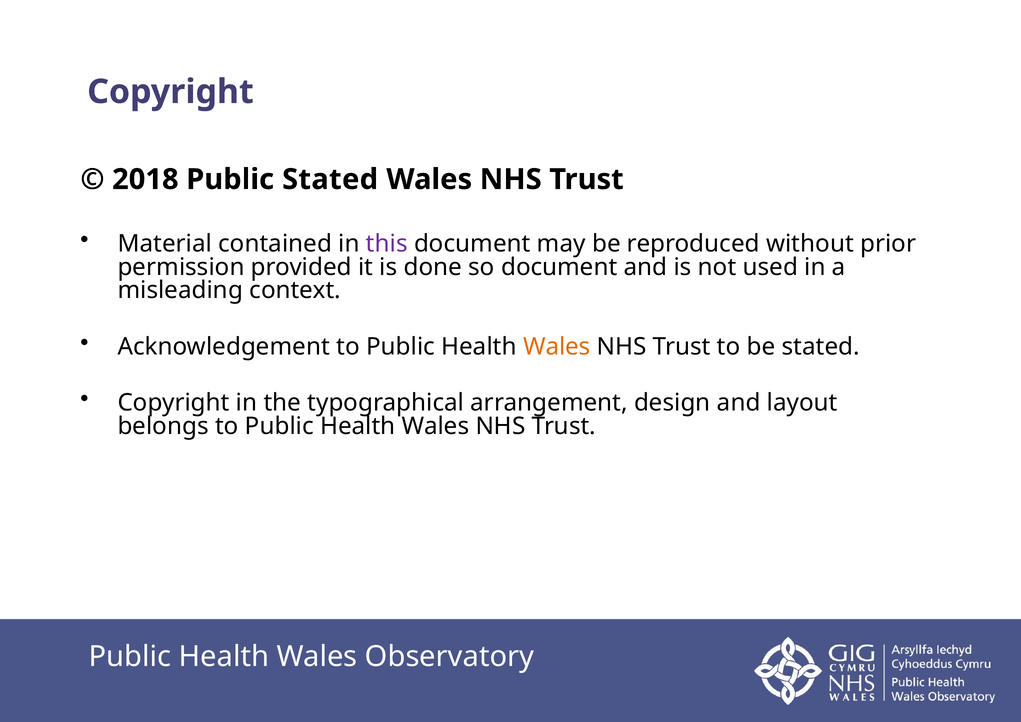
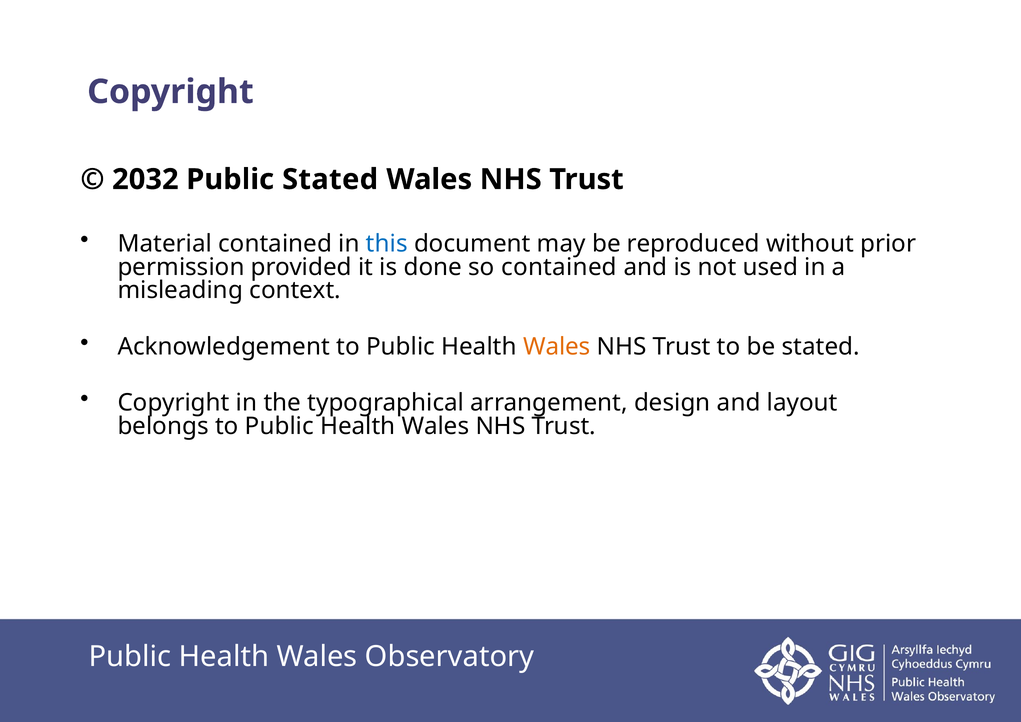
2018: 2018 -> 2032 (145, 180)
this colour: purple -> blue (387, 244)
so document: document -> contained (559, 267)
